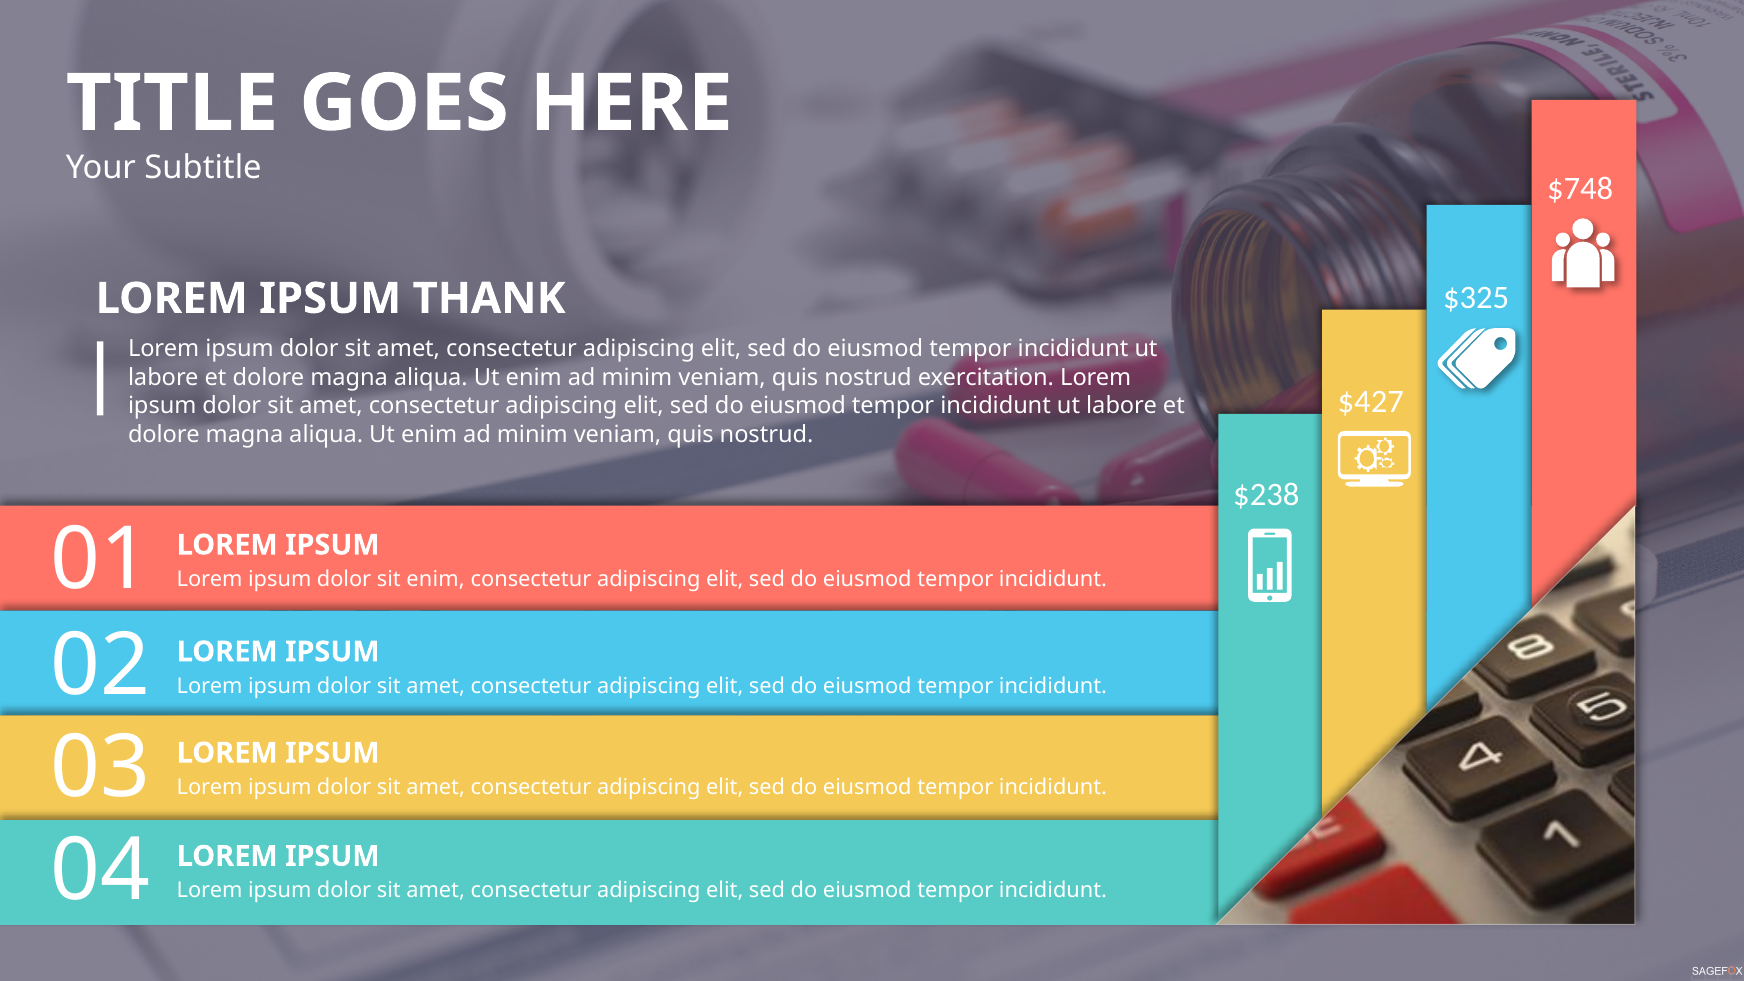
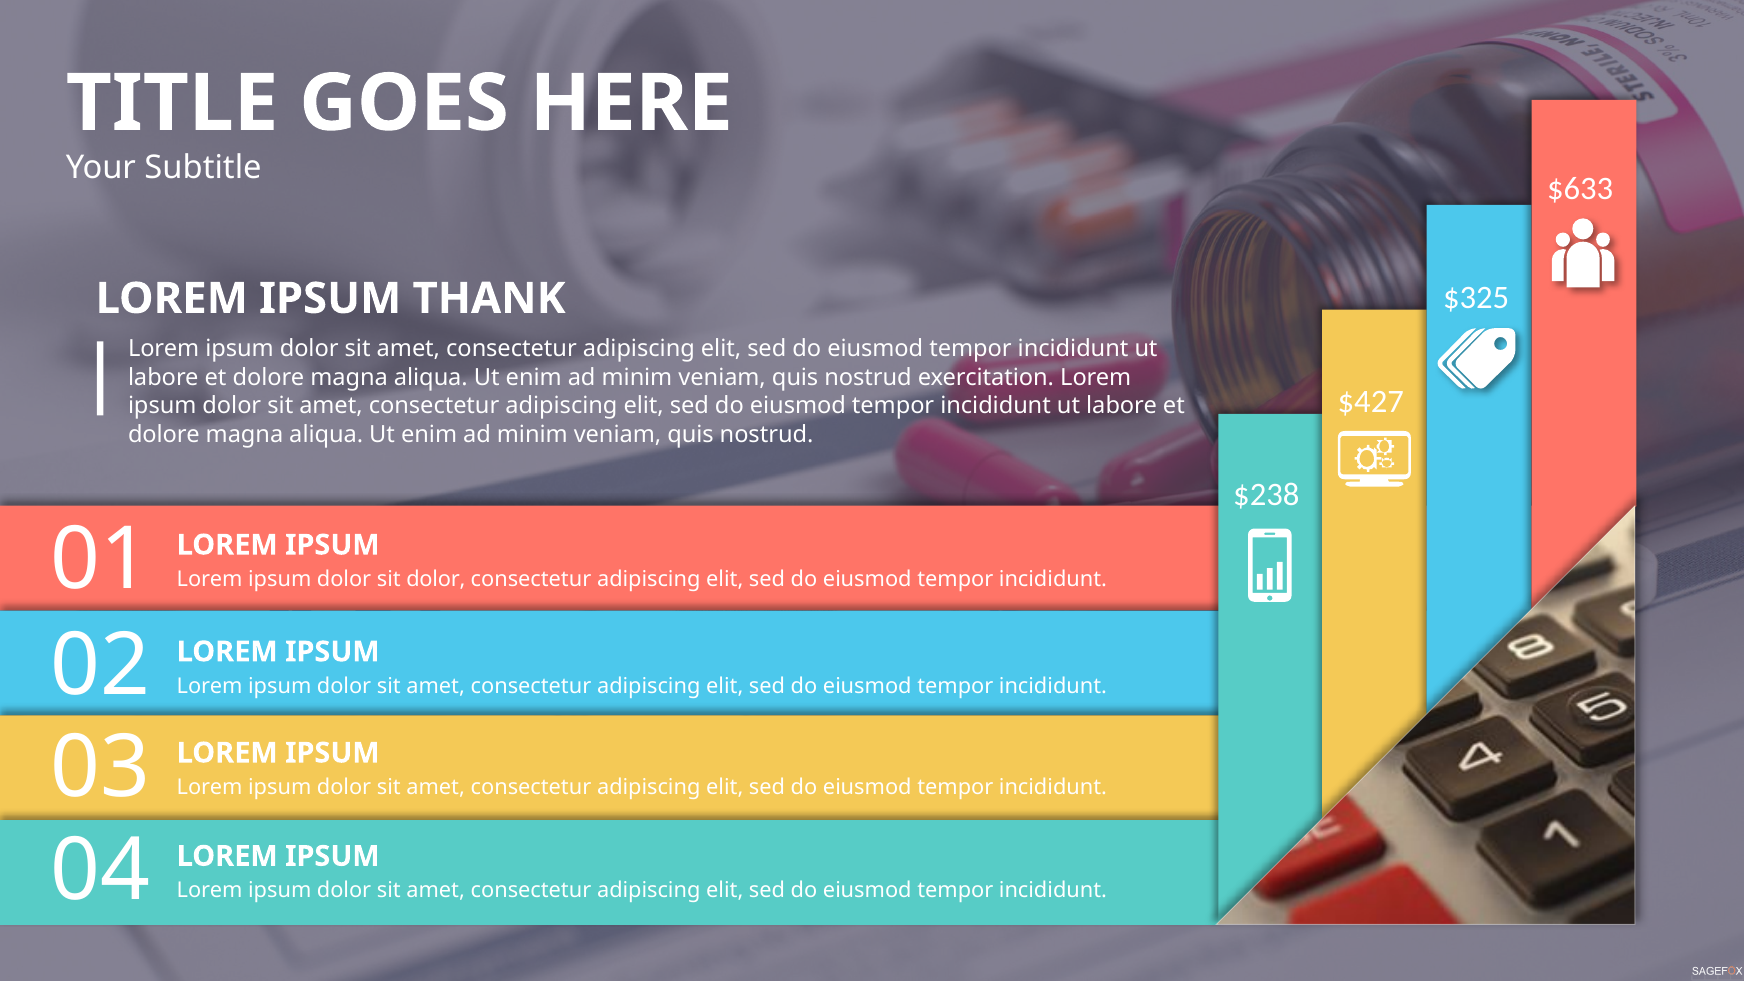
$748: $748 -> $633 (1580, 189)
sit enim: enim -> dolor (436, 579)
